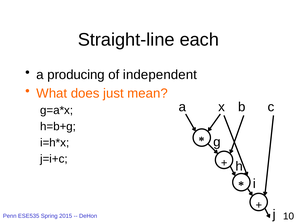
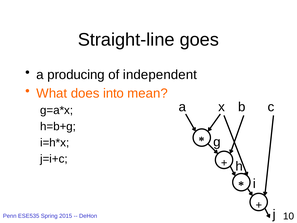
each: each -> goes (199, 40)
just: just -> into (113, 93)
